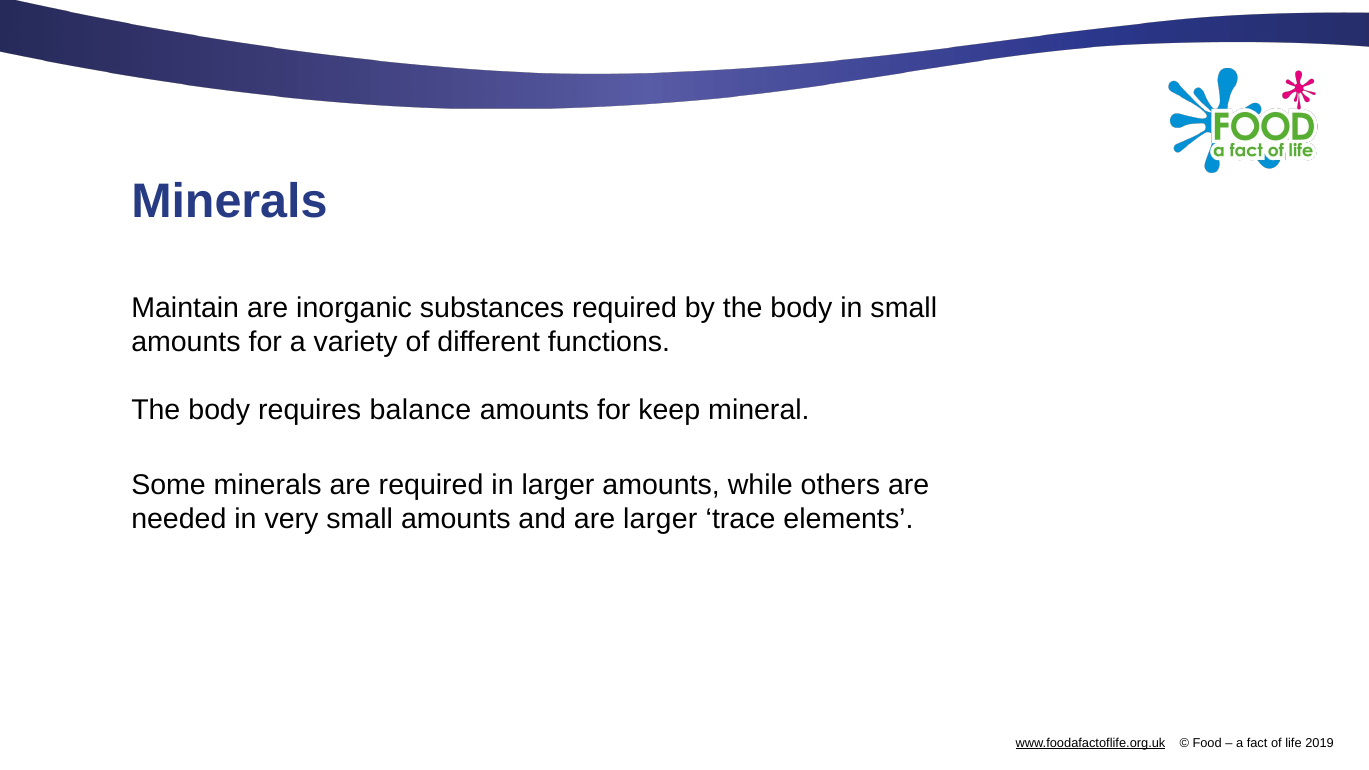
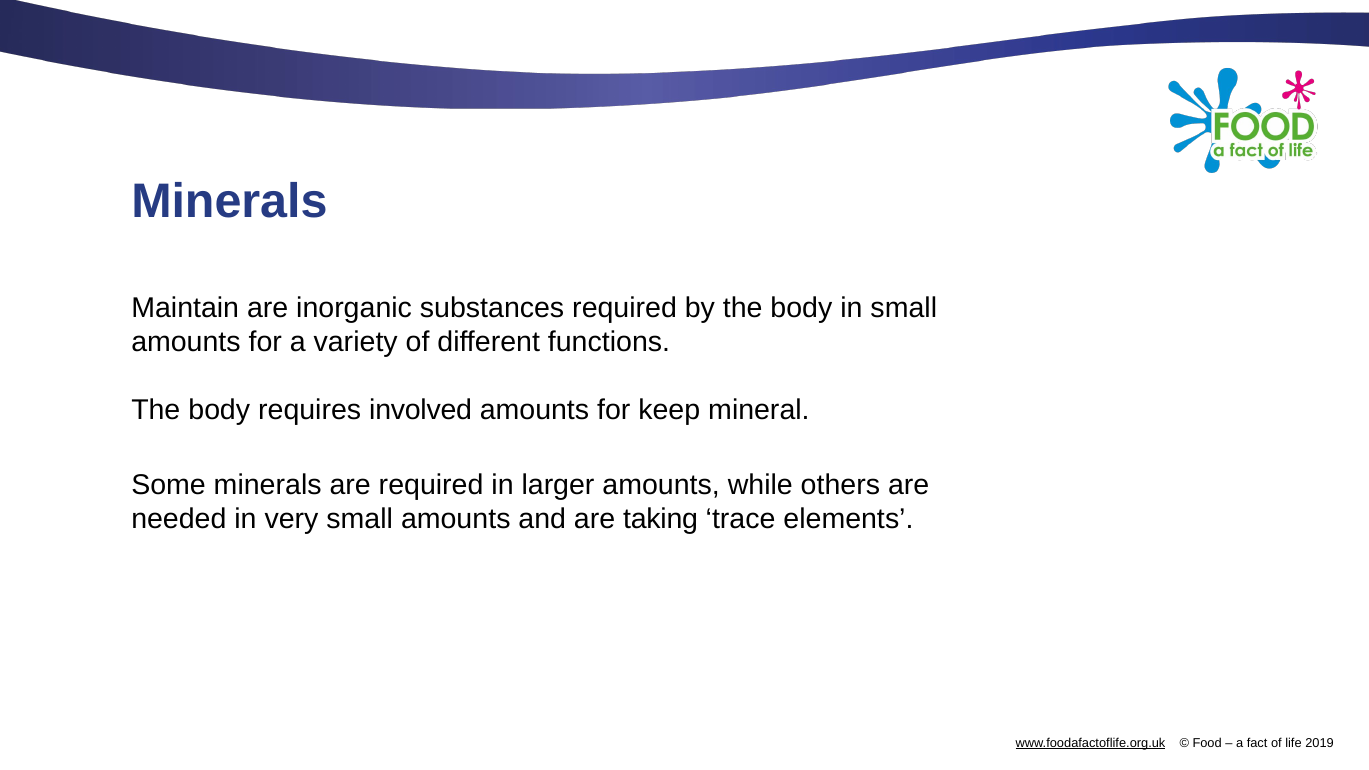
balance: balance -> involved (421, 411)
are larger: larger -> taking (661, 519)
